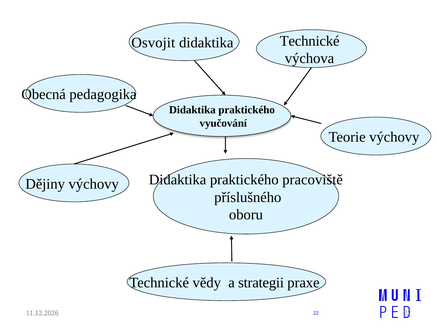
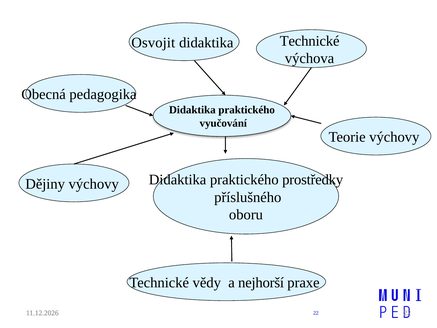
pracoviště: pracoviště -> prostředky (313, 180)
strategii: strategii -> nejhorší (261, 283)
